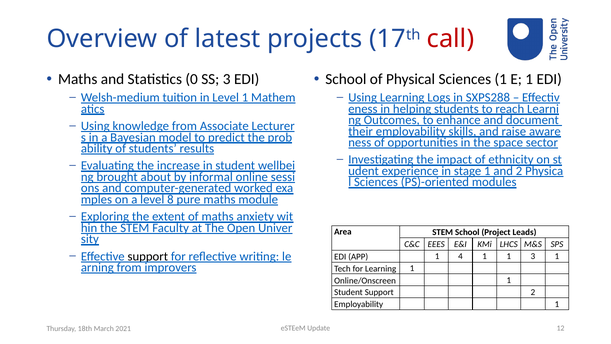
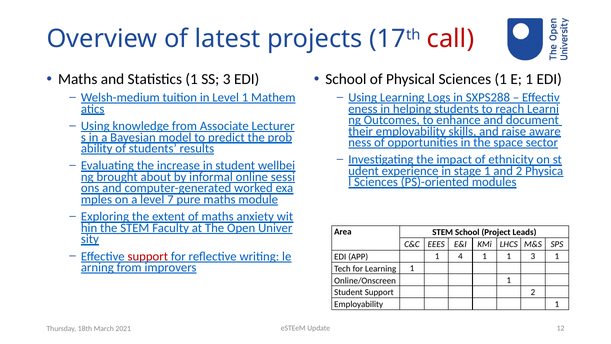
Statistics 0: 0 -> 1 (192, 79)
8: 8 -> 7 (170, 199)
support colour: black -> red (148, 256)
